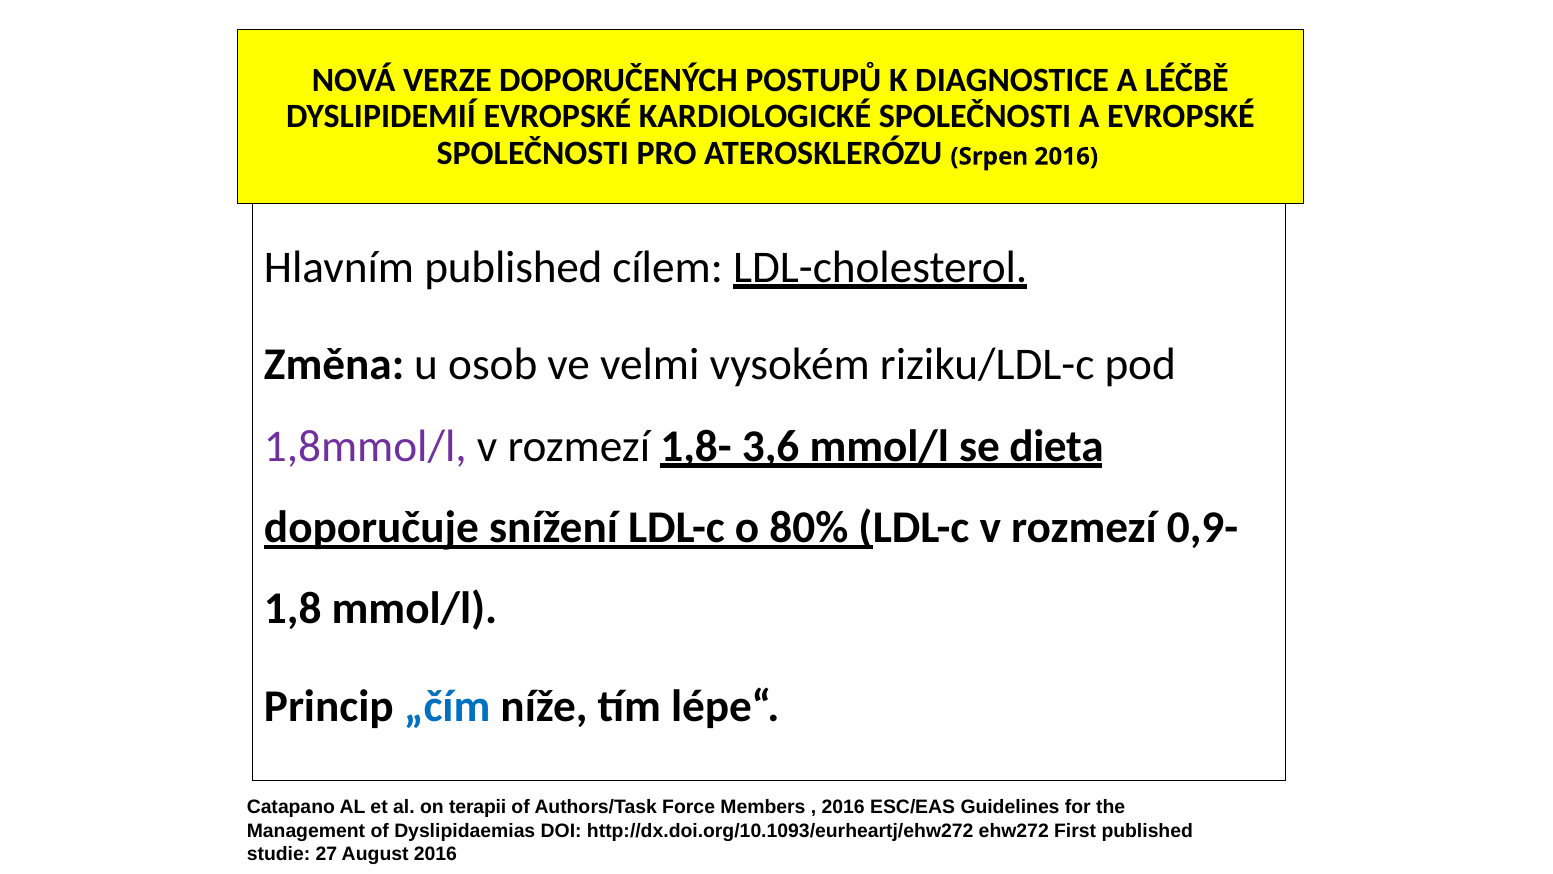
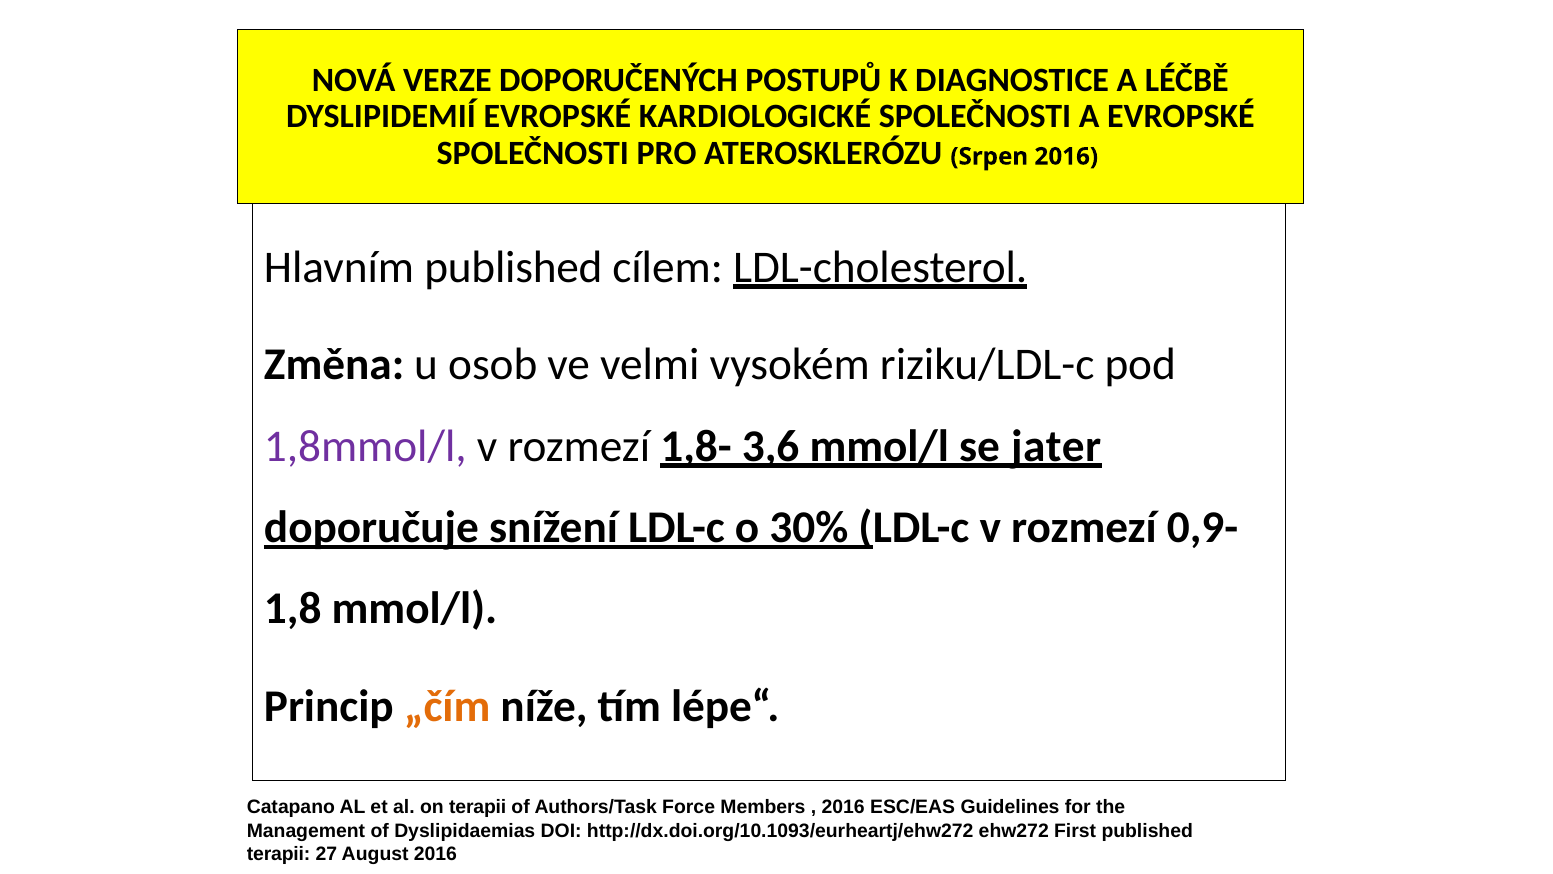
dieta: dieta -> jater (1056, 446)
80%: 80% -> 30% (809, 527)
„čím colour: blue -> orange (447, 706)
studie: studie -> terapii (279, 853)
